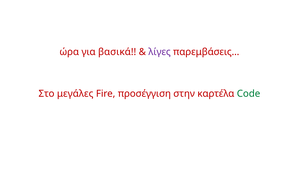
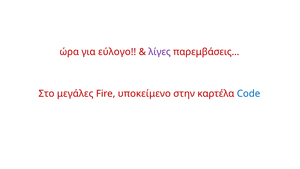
βασικά: βασικά -> εύλογο (117, 52)
προσέγγιση: προσέγγιση -> υποκείμενο (144, 94)
Code colour: green -> blue (249, 94)
